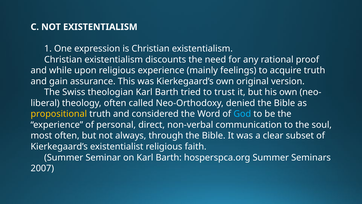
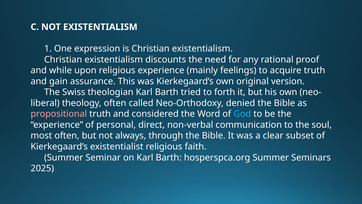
trust: trust -> forth (225, 92)
propositional colour: yellow -> pink (59, 114)
2007: 2007 -> 2025 (42, 168)
